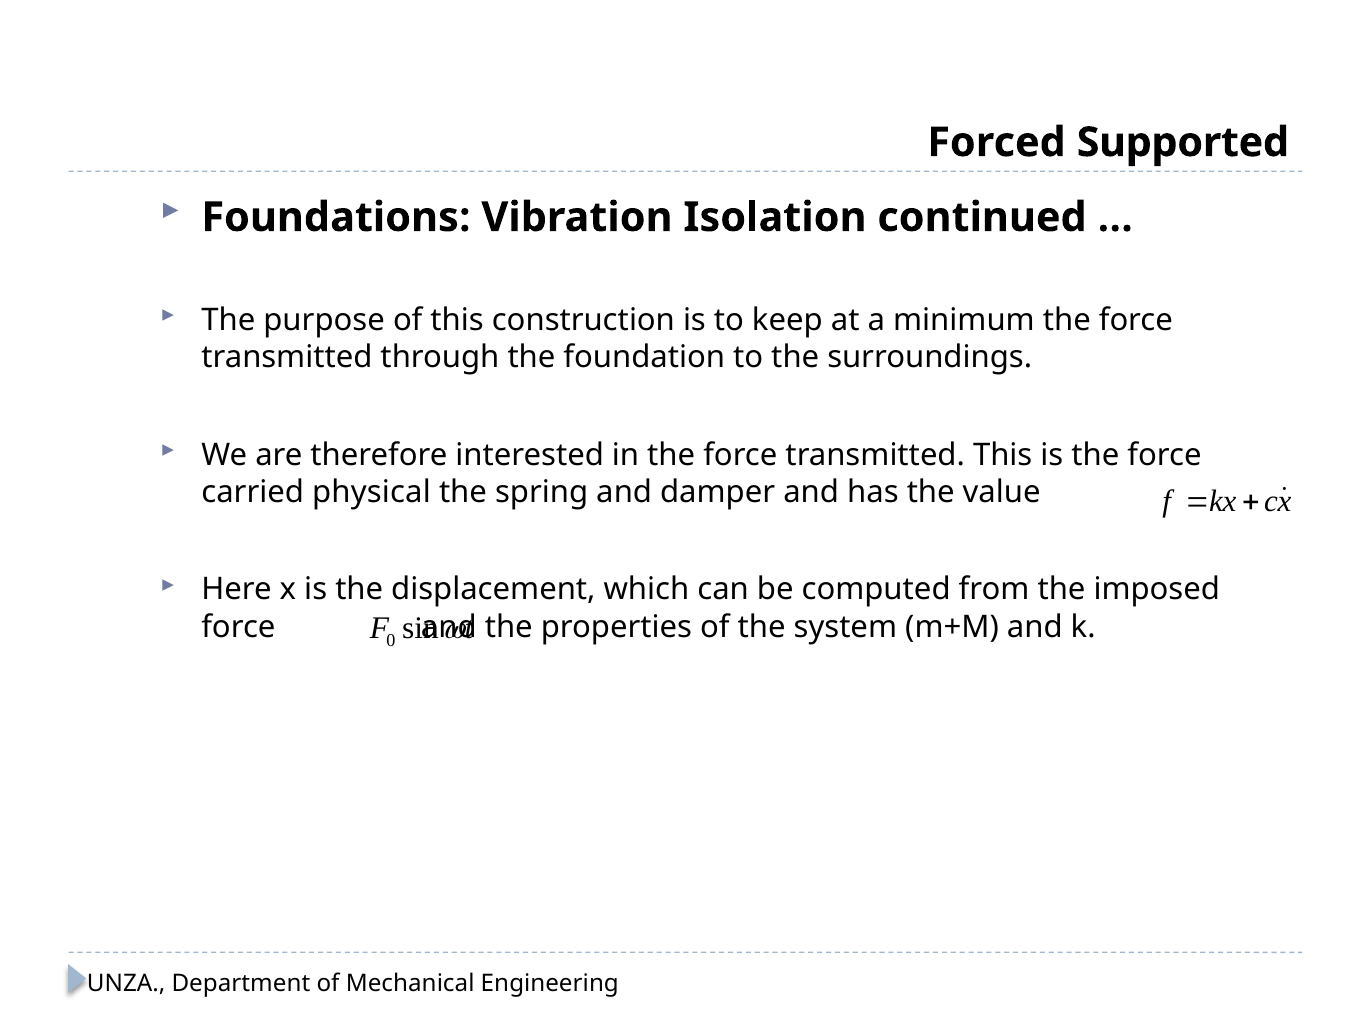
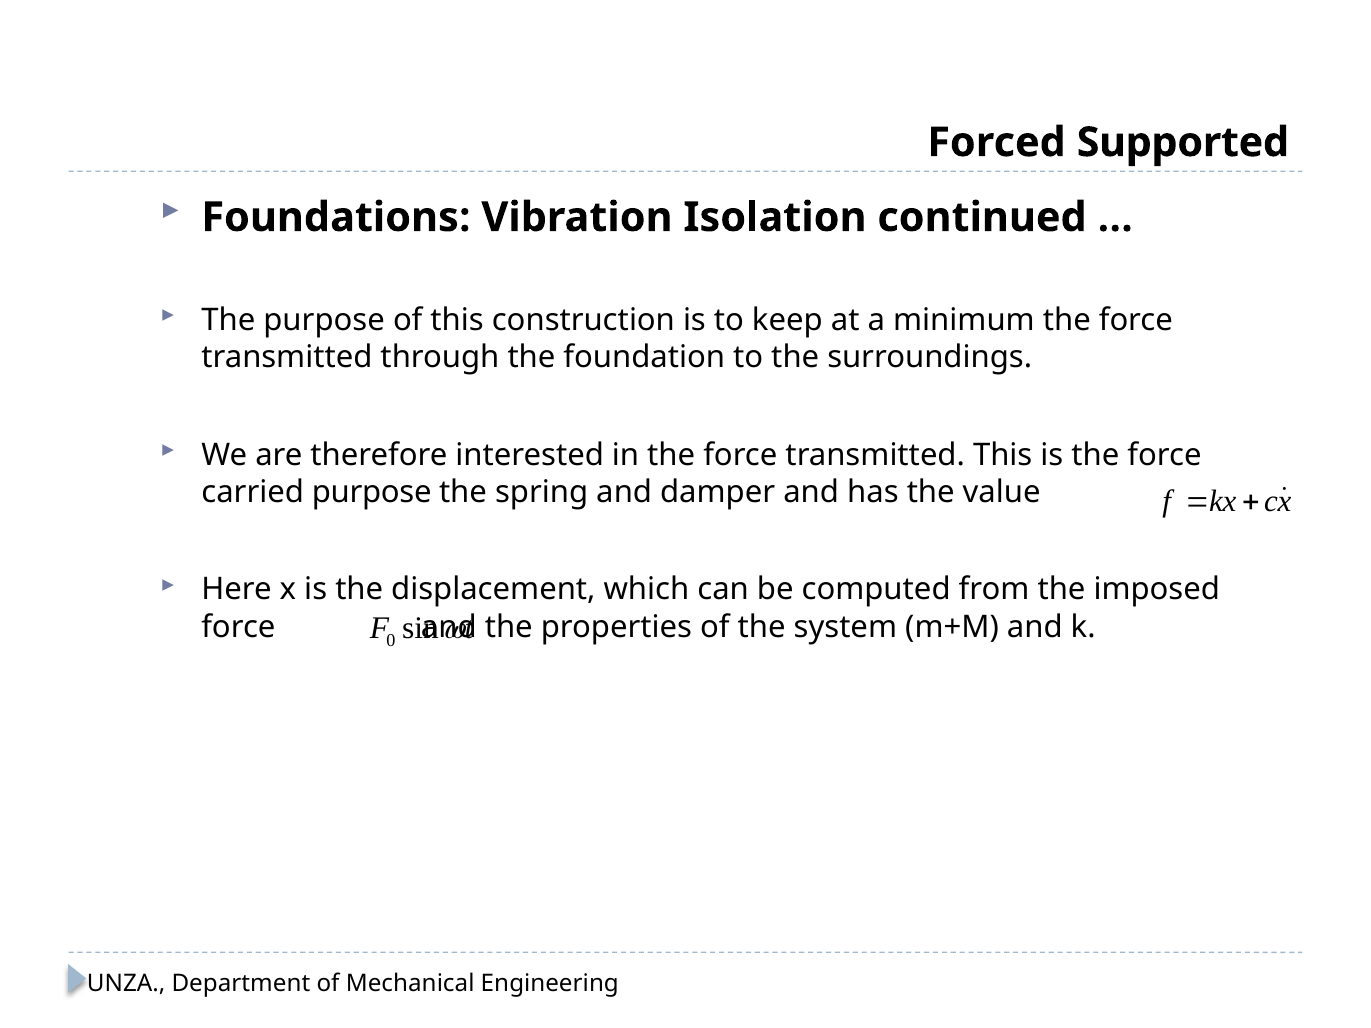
carried physical: physical -> purpose (372, 492)
